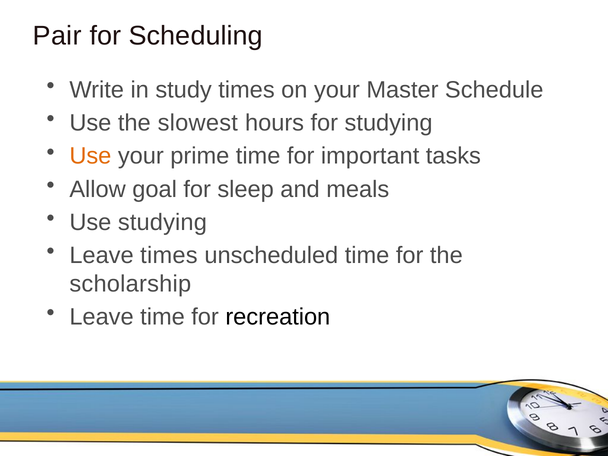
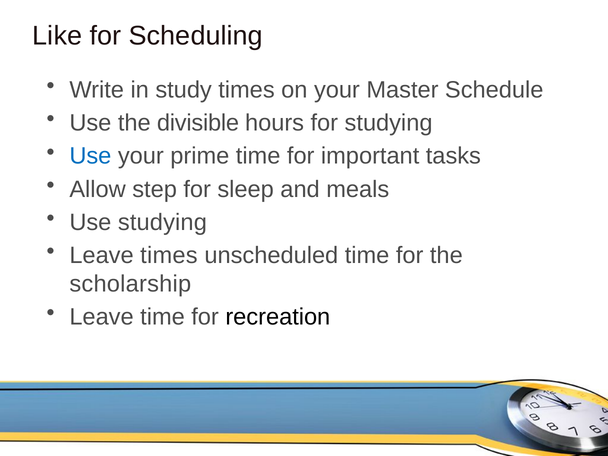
Pair: Pair -> Like (57, 36)
slowest: slowest -> divisible (198, 123)
Use colour: orange -> blue (90, 156)
goal: goal -> step (155, 189)
